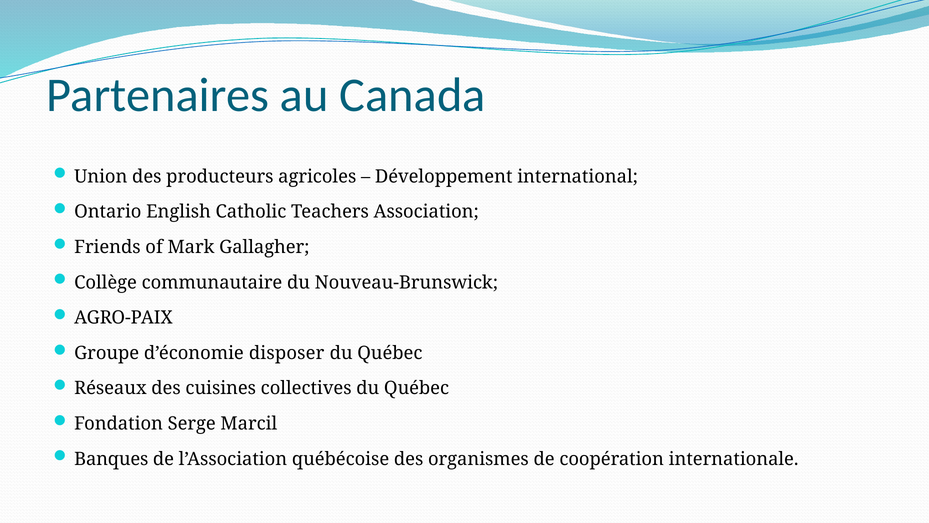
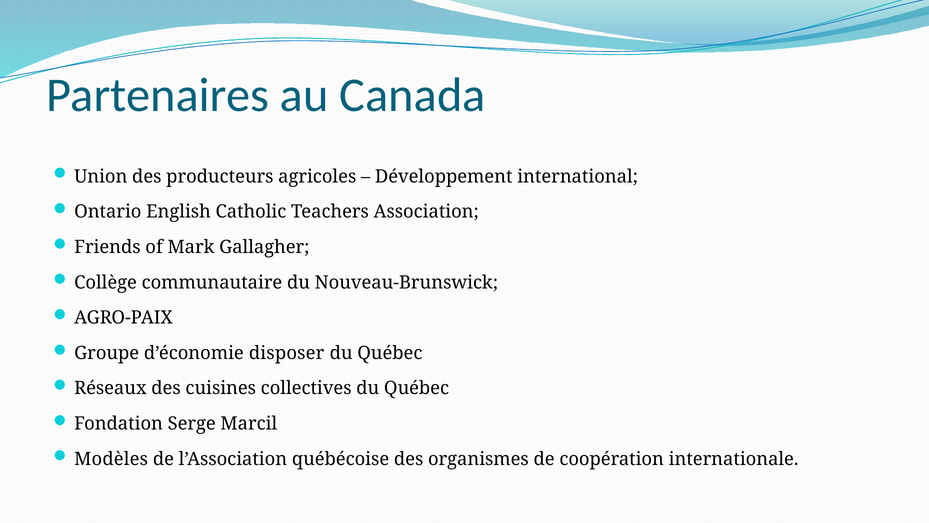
Banques: Banques -> Modèles (111, 459)
